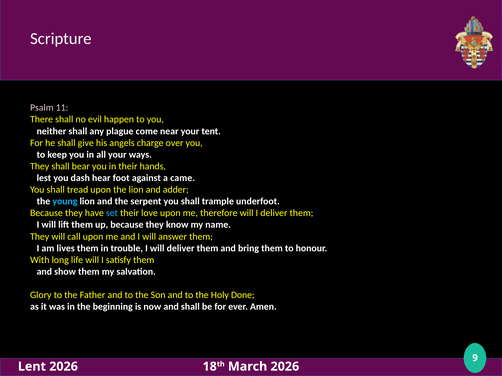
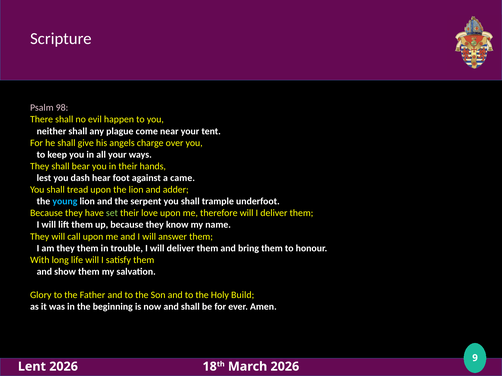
11: 11 -> 98 (62, 108)
set colour: light blue -> light green (112, 213)
am lives: lives -> they (66, 249)
Done: Done -> Build (243, 295)
